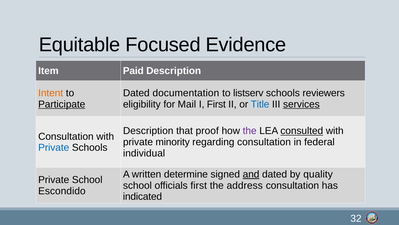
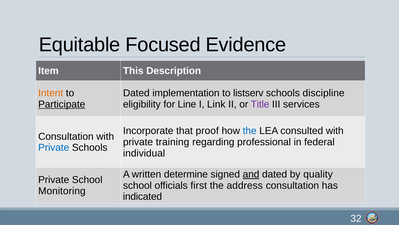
Paid: Paid -> This (133, 71)
documentation: documentation -> implementation (186, 93)
reviewers: reviewers -> discipline (324, 93)
Mail: Mail -> Line (187, 104)
I First: First -> Link (216, 104)
Title colour: blue -> purple (260, 104)
services underline: present -> none (301, 104)
Description: Description -> Incorporate (148, 131)
the colour: purple -> blue (250, 131)
consulted underline: present -> none (302, 131)
minority: minority -> training (173, 142)
regarding consultation: consultation -> professional (264, 142)
Escondido: Escondido -> Monitoring (62, 191)
